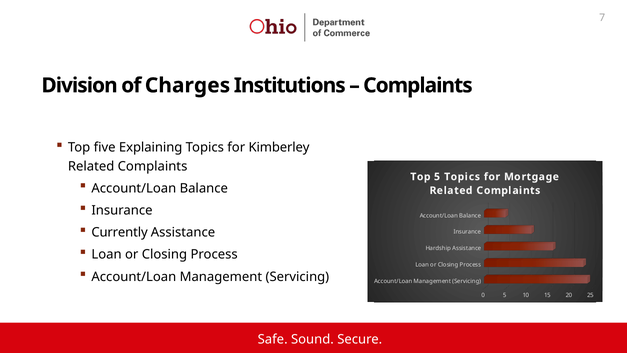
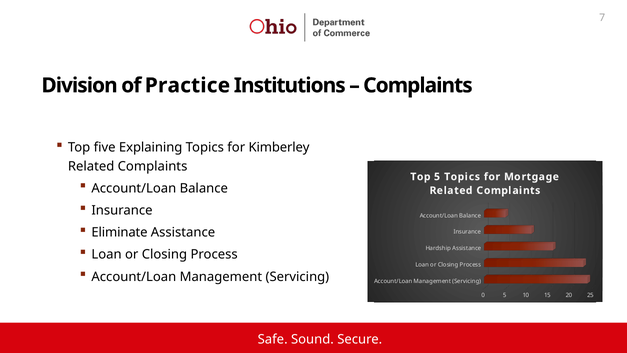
Charges: Charges -> Practice (187, 85)
Currently: Currently -> Eliminate (120, 232)
